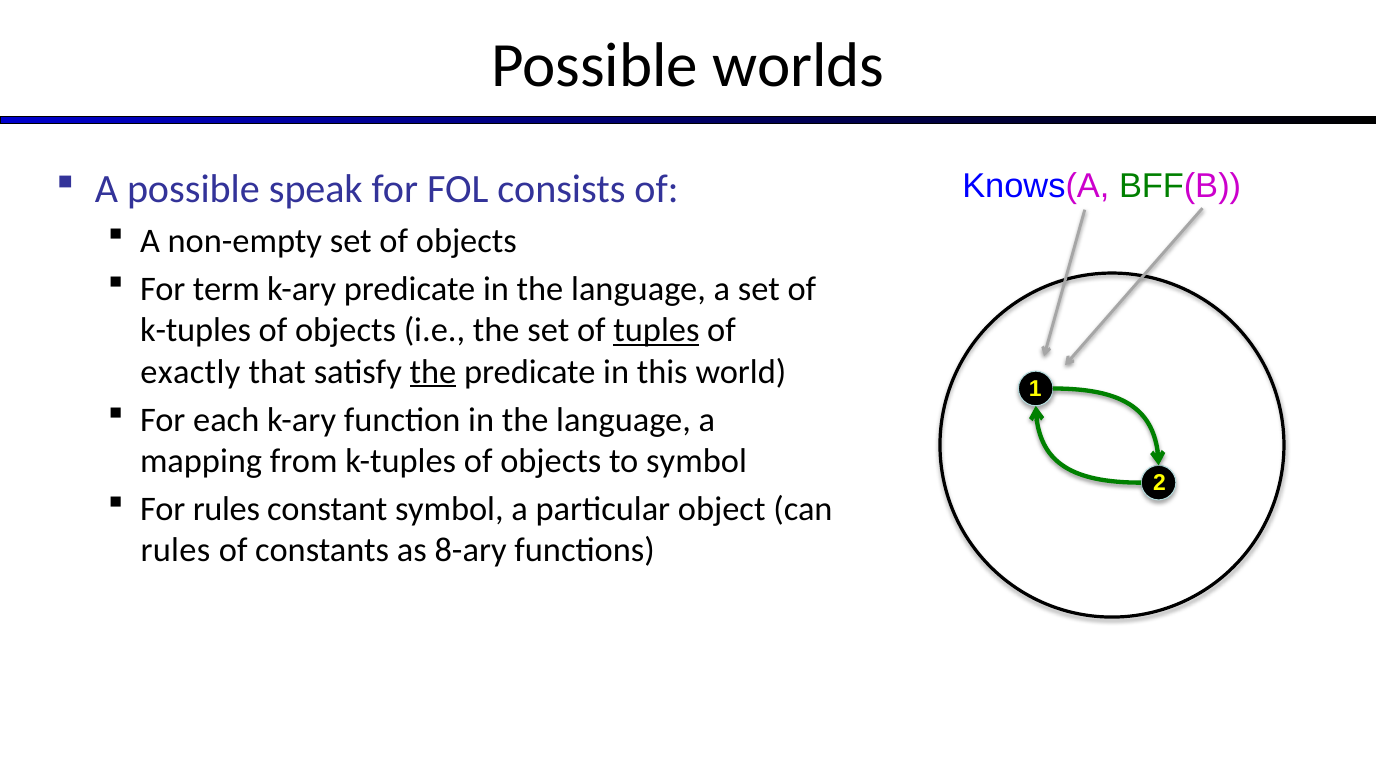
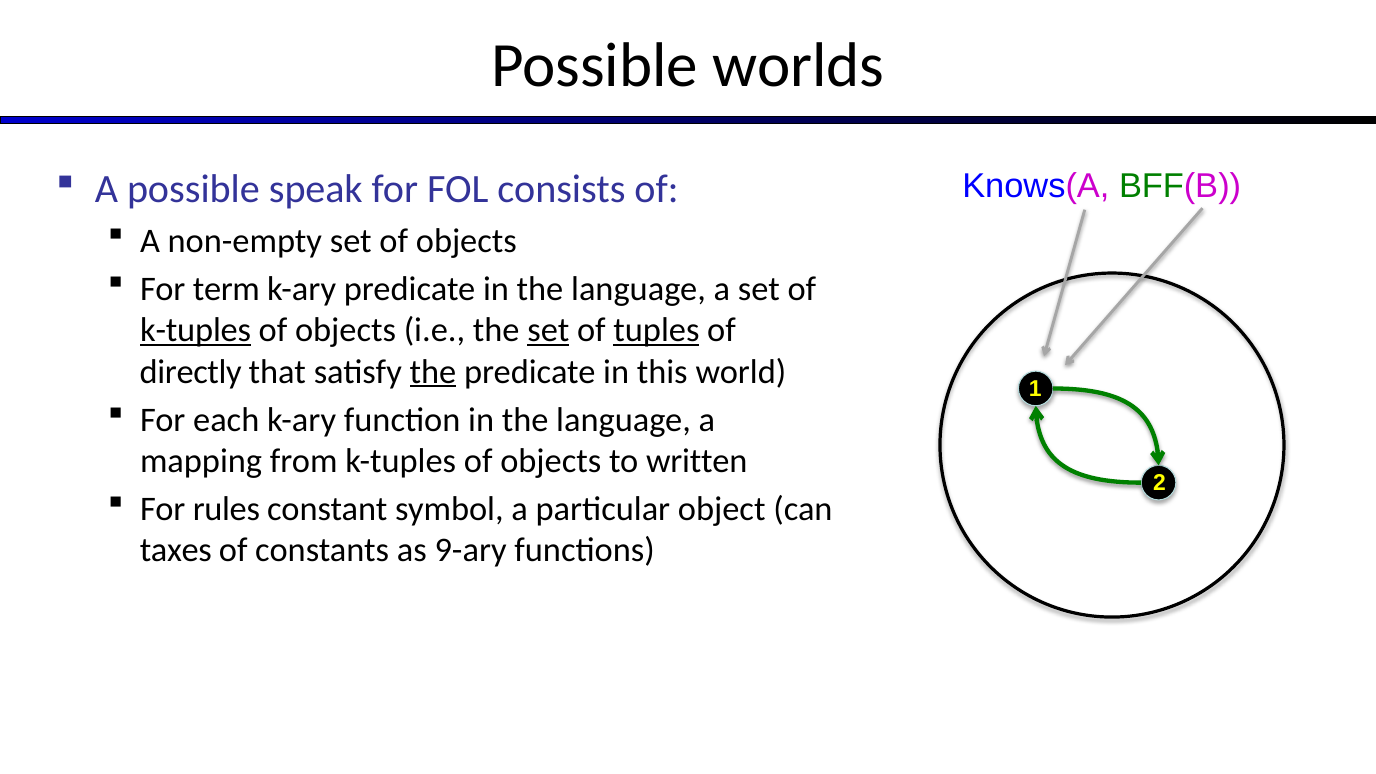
k-tuples underline: none -> present (196, 330)
set underline: none -> present (548, 330)
exactly: exactly -> directly (191, 372)
to symbol: symbol -> written (697, 461)
rules: rules -> taxes (176, 551)
8-ary: 8-ary -> 9-ary (471, 551)
